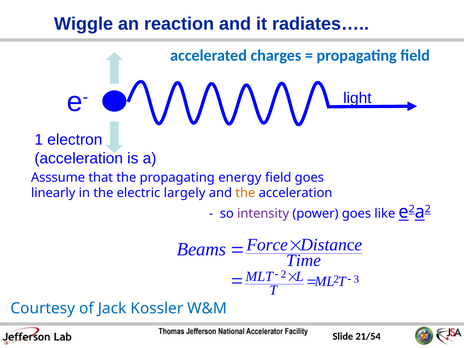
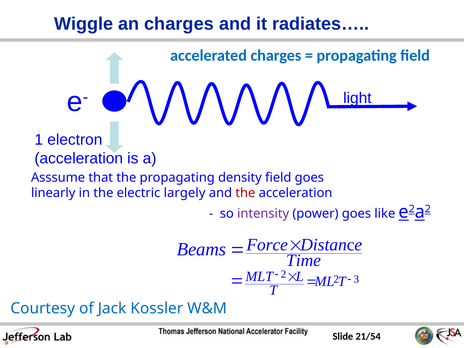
an reaction: reaction -> charges (179, 24)
energy: energy -> density (240, 178)
the colour: orange -> red (245, 193)
